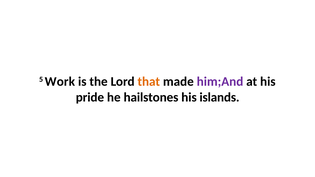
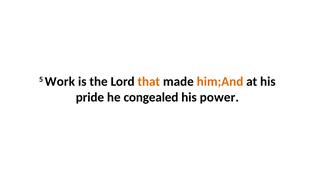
him;And colour: purple -> orange (220, 82)
hailstones: hailstones -> congealed (151, 97)
islands: islands -> power (219, 97)
